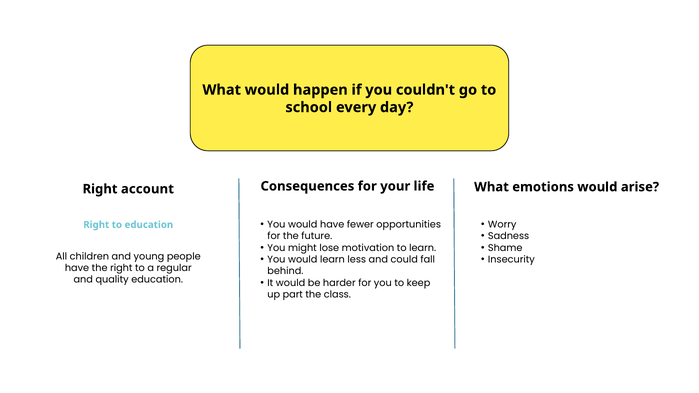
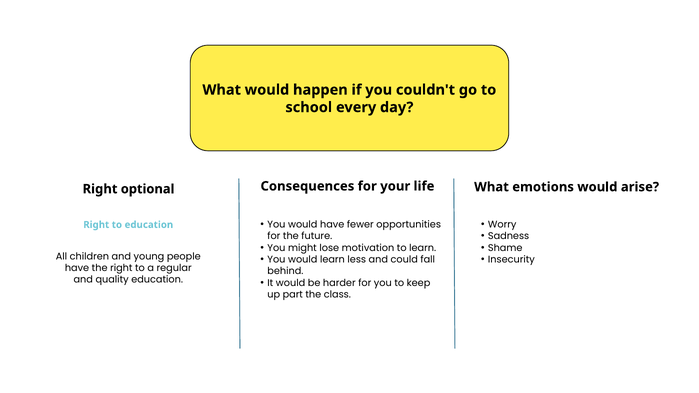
account: account -> optional (148, 189)
